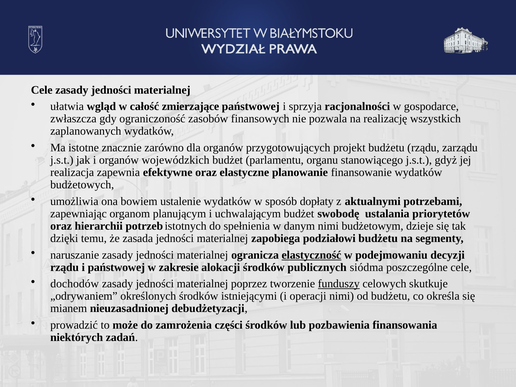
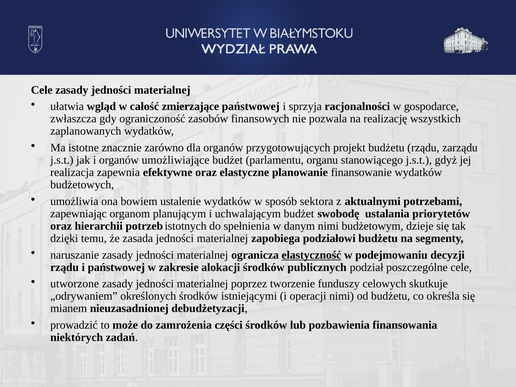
wojewódzkich: wojewódzkich -> umożliwiające (176, 160)
dopłaty: dopłaty -> sektora (317, 201)
siódma: siódma -> podział (367, 267)
dochodów: dochodów -> utworzone (75, 284)
funduszy underline: present -> none (339, 284)
